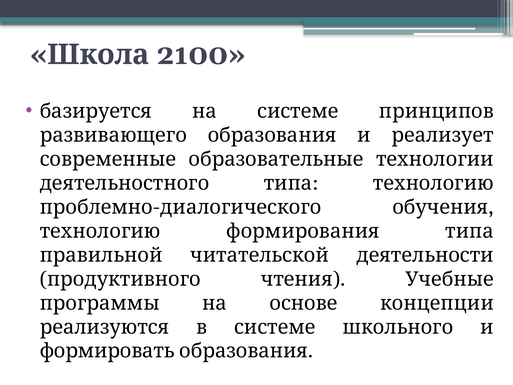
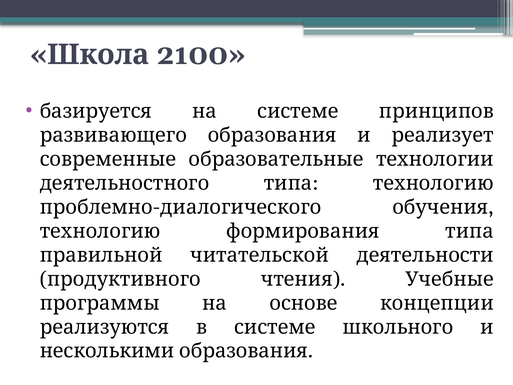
формировать: формировать -> несколькими (107, 351)
